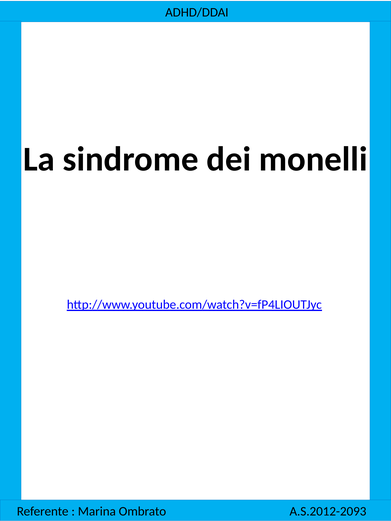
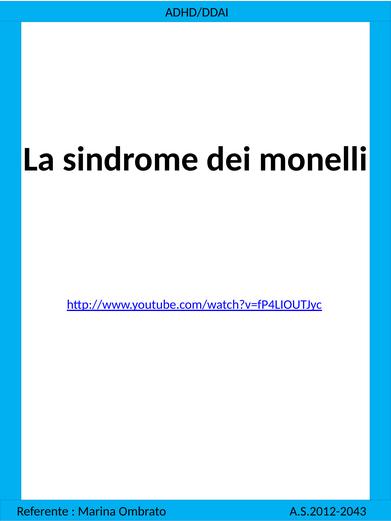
A.S.2012-2093: A.S.2012-2093 -> A.S.2012-2043 (328, 512)
